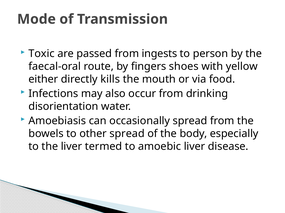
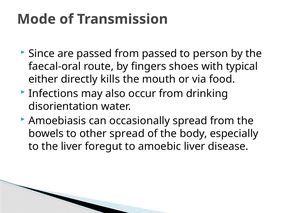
Toxic: Toxic -> Since (42, 54)
from ingests: ingests -> passed (159, 54)
yellow: yellow -> typical (242, 67)
termed: termed -> foregut (104, 147)
